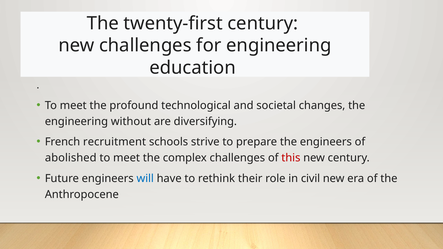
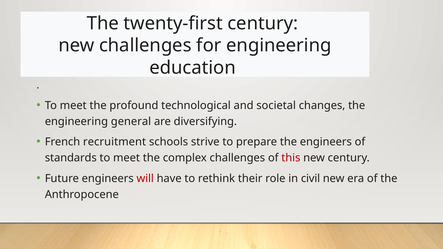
without: without -> general (131, 121)
abolished: abolished -> standards (71, 158)
will colour: blue -> red (145, 179)
